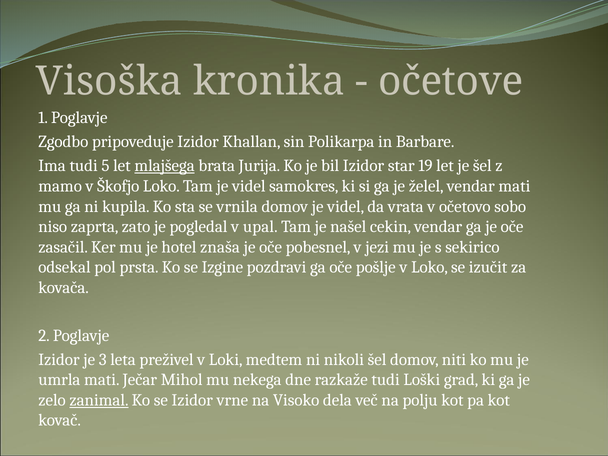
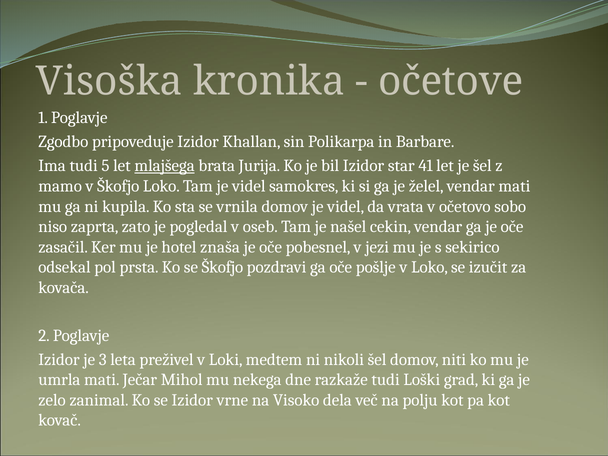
19: 19 -> 41 (426, 166)
upal: upal -> oseb (260, 227)
se Izgine: Izgine -> Škofjo (222, 267)
zanimal underline: present -> none (99, 400)
